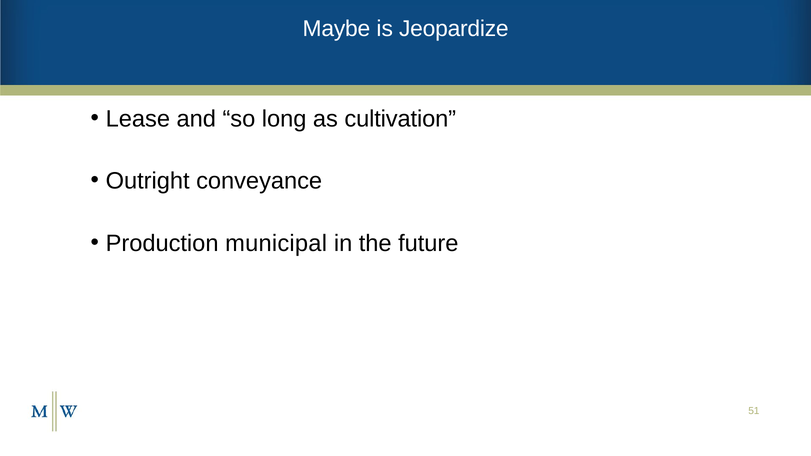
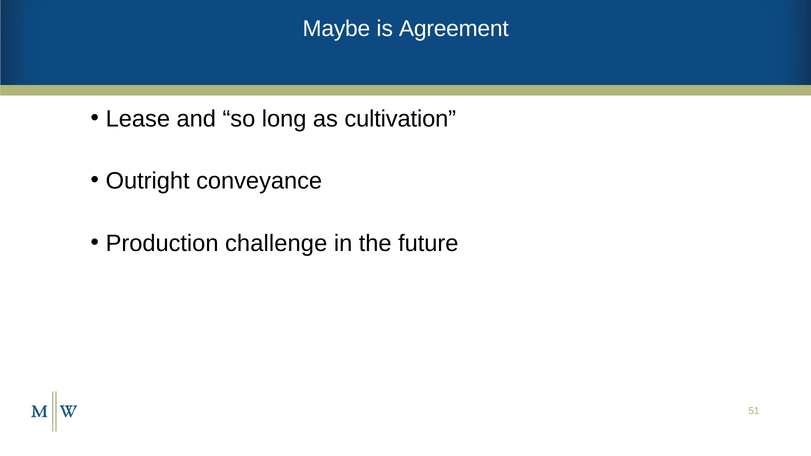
Jeopardize: Jeopardize -> Agreement (454, 29)
municipal: municipal -> challenge (276, 244)
